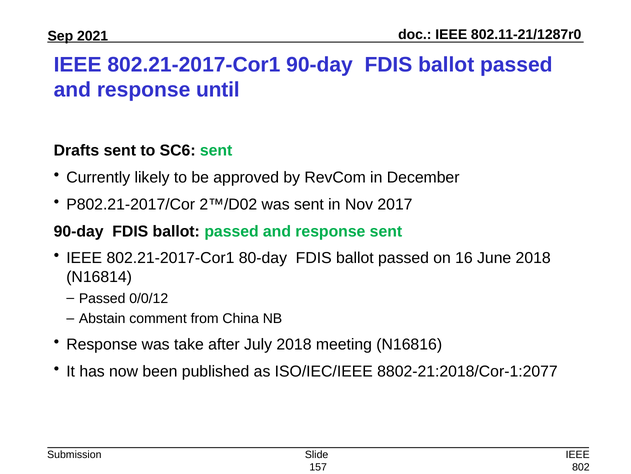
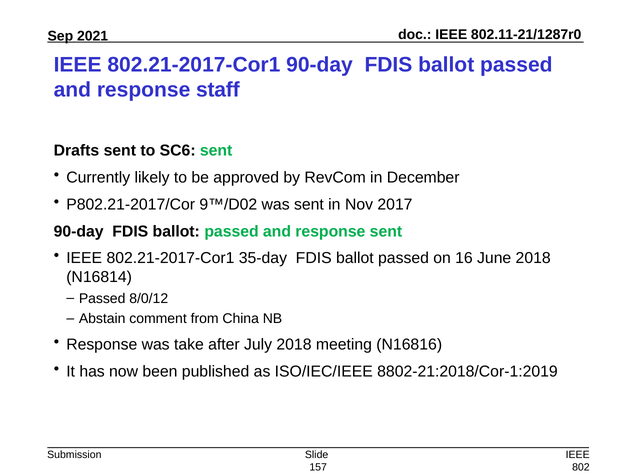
until: until -> staff (218, 90)
2™/D02: 2™/D02 -> 9™/D02 (228, 204)
80-day: 80-day -> 35-day (263, 258)
0/0/12: 0/0/12 -> 8/0/12 (149, 298)
8802-21:2018/Cor-1:2077: 8802-21:2018/Cor-1:2077 -> 8802-21:2018/Cor-1:2019 (467, 371)
